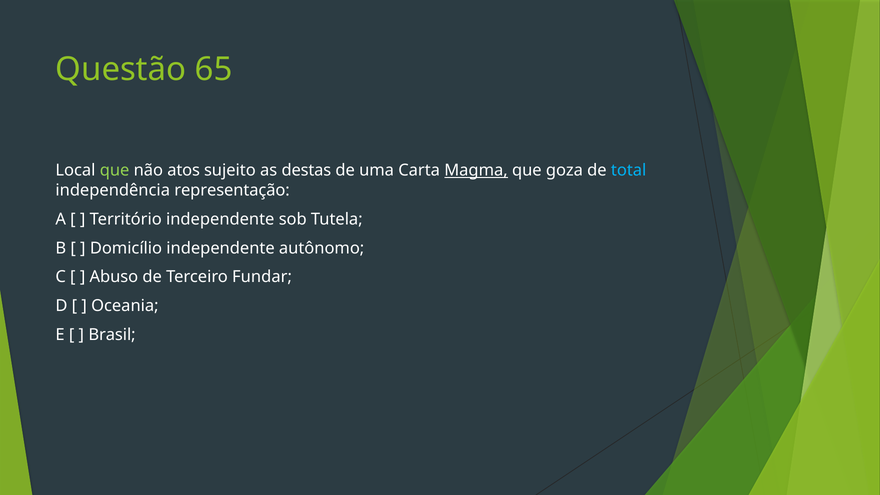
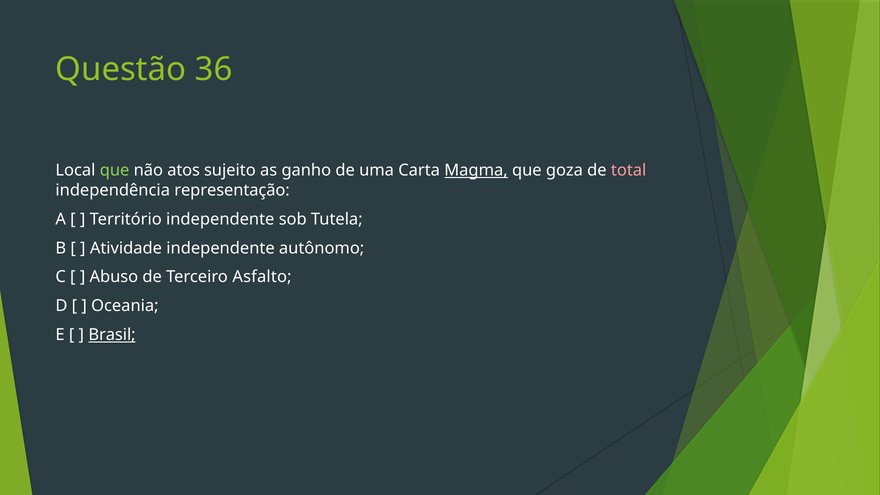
65: 65 -> 36 (214, 69)
destas: destas -> ganho (306, 170)
total colour: light blue -> pink (629, 170)
Domicílio: Domicílio -> Atividade (126, 248)
Fundar: Fundar -> Asfalto (262, 277)
Brasil underline: none -> present (112, 335)
